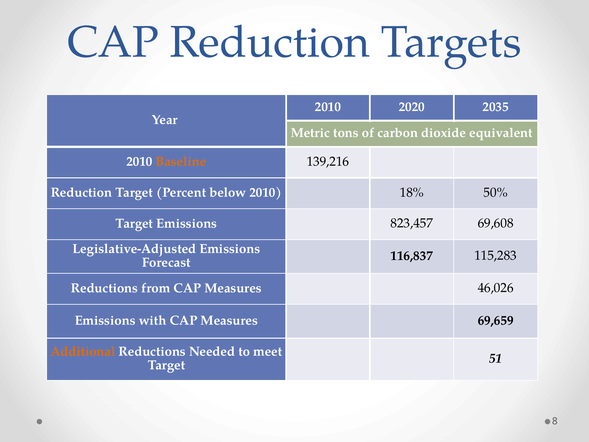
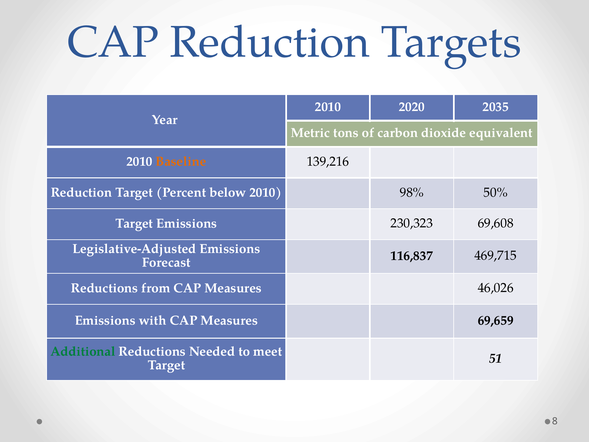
18%: 18% -> 98% (412, 192)
823,457: 823,457 -> 230,323 (412, 223)
115,283: 115,283 -> 469,715 (496, 255)
Additional colour: orange -> green (83, 351)
